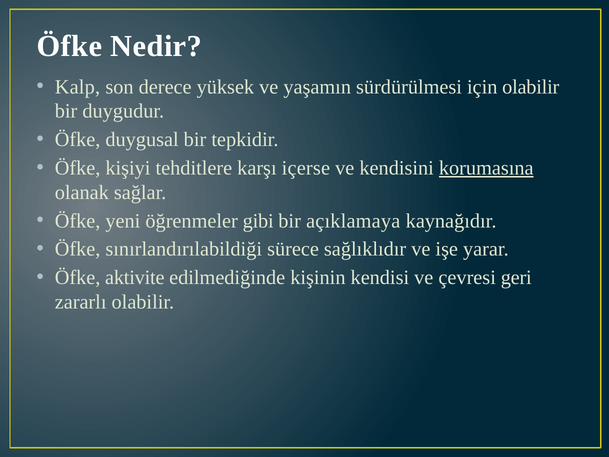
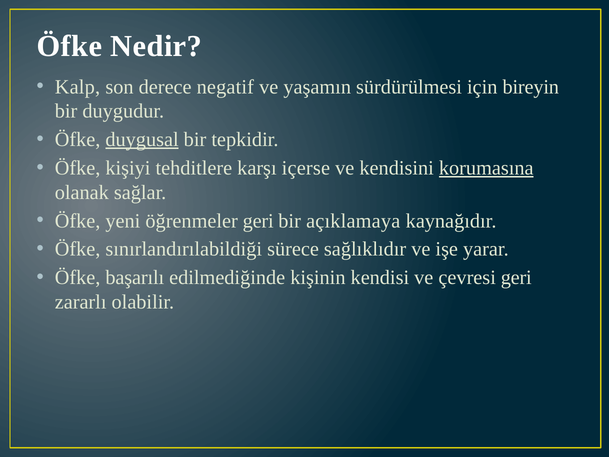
yüksek: yüksek -> negatif (225, 87)
için olabilir: olabilir -> bireyin (531, 87)
duygusal underline: none -> present (142, 140)
öğrenmeler gibi: gibi -> geri (258, 221)
aktivite: aktivite -> başarılı (135, 278)
